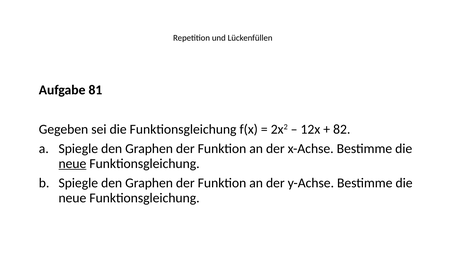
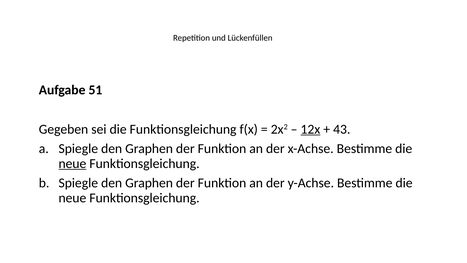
81: 81 -> 51 (95, 90)
12x underline: none -> present (310, 129)
82: 82 -> 43 (342, 129)
